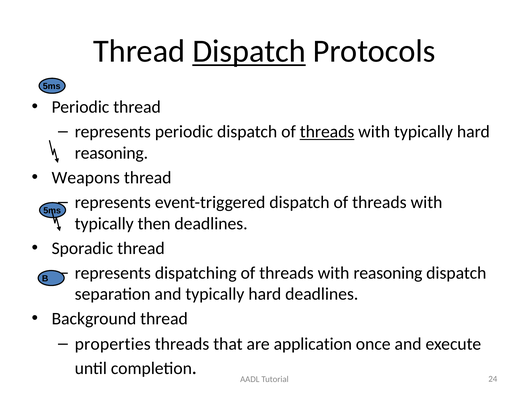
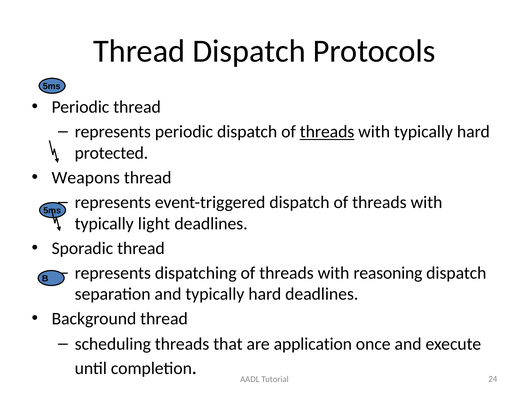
Dispatch underline: present -> none (249, 51)
reasoning: reasoning -> protected (111, 153)
then: then -> light (154, 223)
properties: properties -> scheduling (113, 344)
